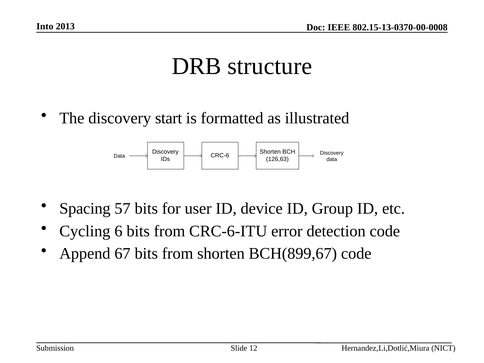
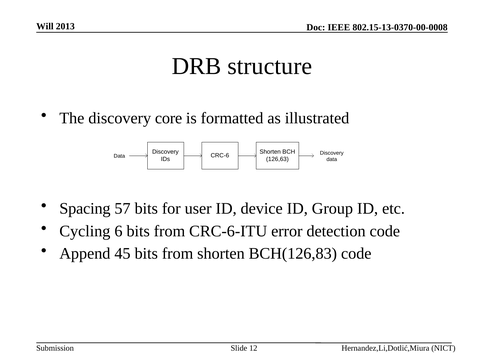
Into: Into -> Will (45, 26)
start: start -> core (169, 118)
67: 67 -> 45 (122, 254)
BCH(899,67: BCH(899,67 -> BCH(126,83 (293, 254)
